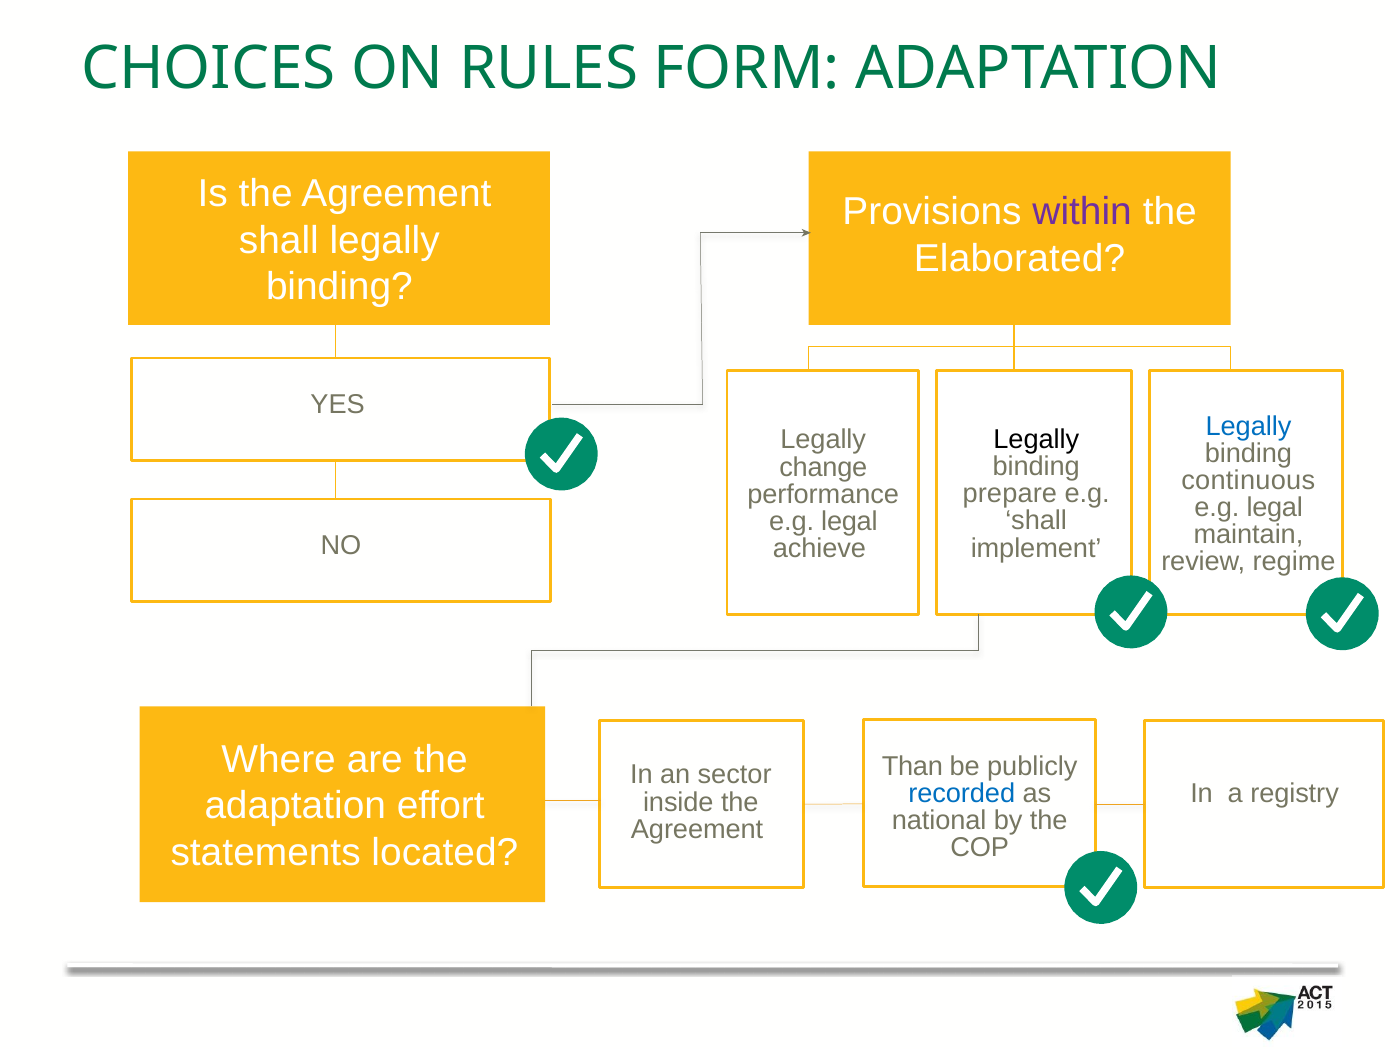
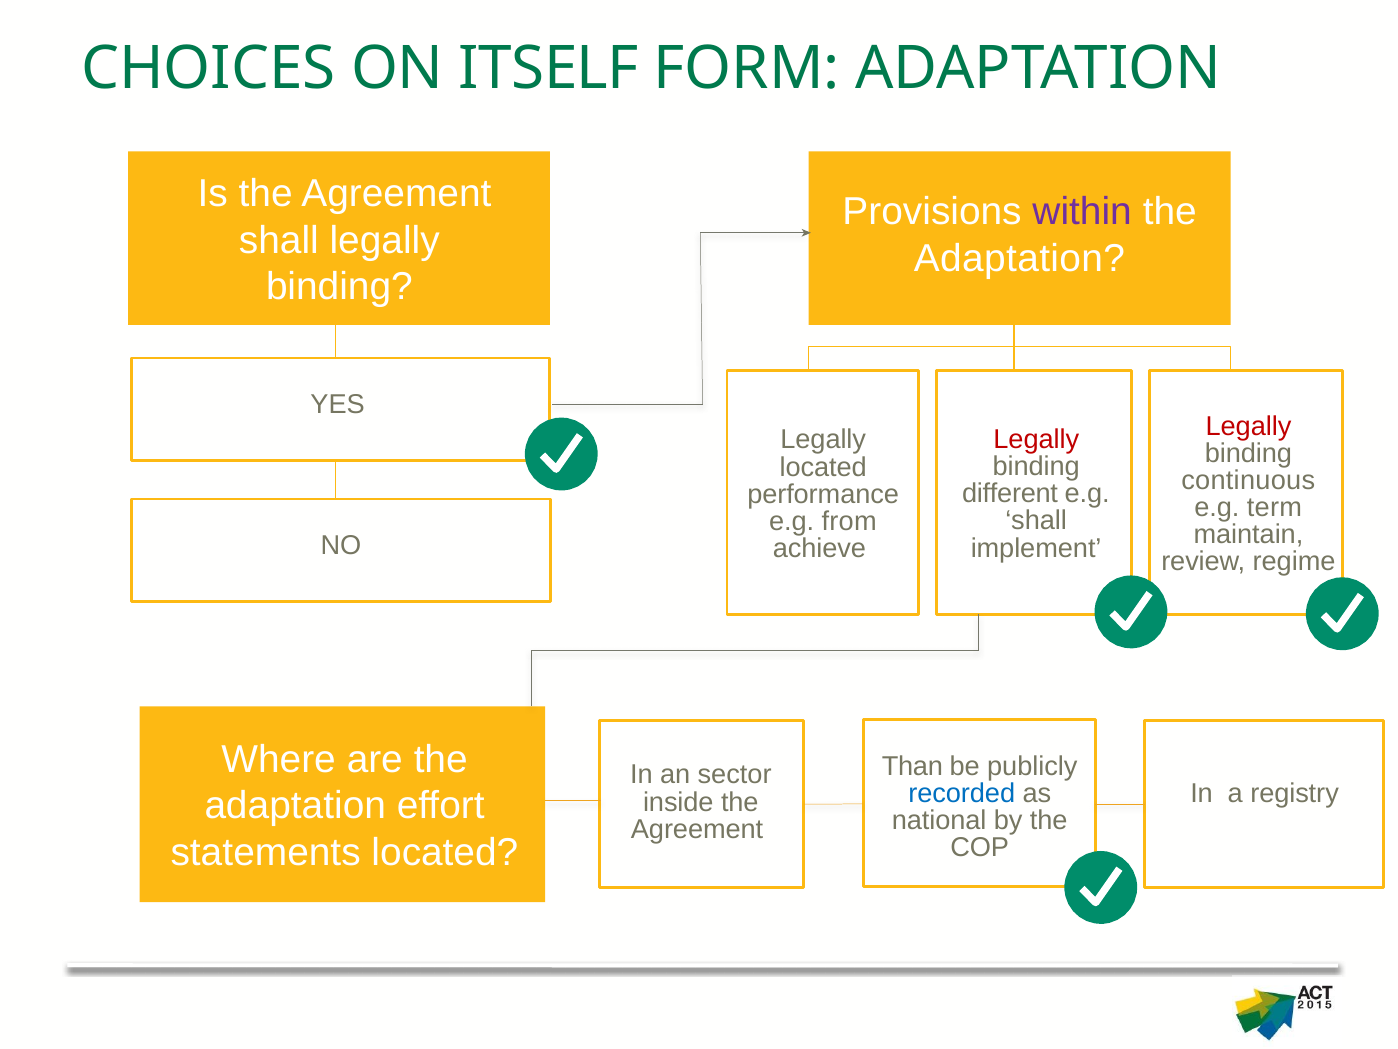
RULES: RULES -> ITSELF (549, 69)
Elaborated: Elaborated -> Adaptation (1020, 258)
Legally colour: blue -> red (1249, 426)
Legally colour: black -> red (1036, 439)
change: change -> located (823, 467)
prepare: prepare -> different (1010, 493)
legal: legal -> term (1274, 507)
legal: legal -> from (849, 521)
